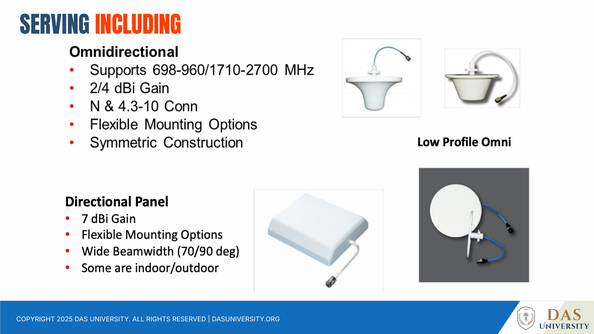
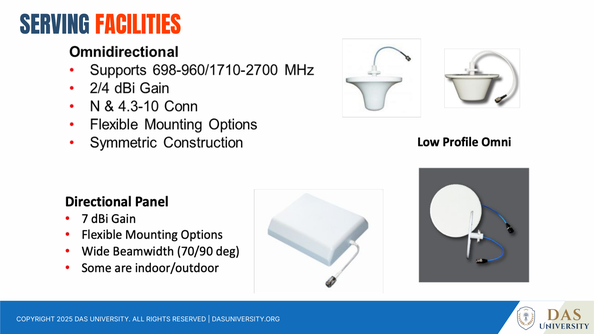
INCLUDING: INCLUDING -> FACILITIES (138, 26)
